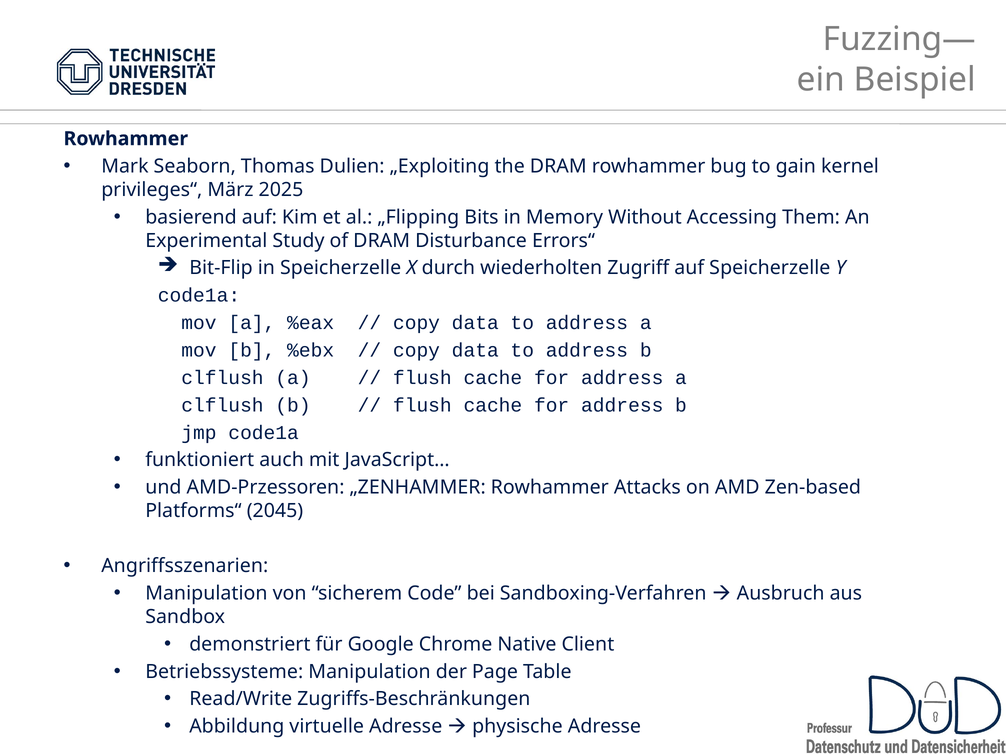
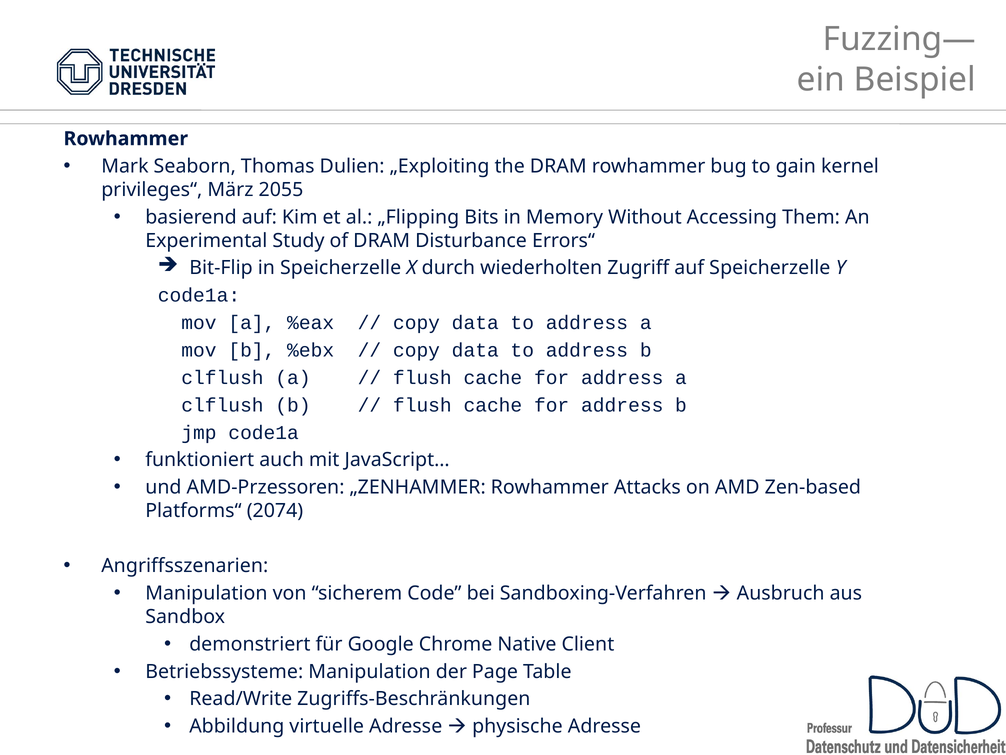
2025: 2025 -> 2055 (281, 190)
2045: 2045 -> 2074 (275, 511)
